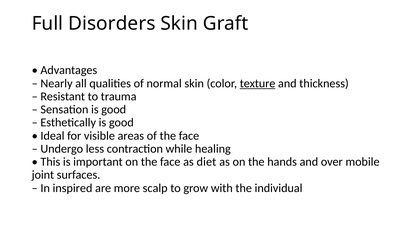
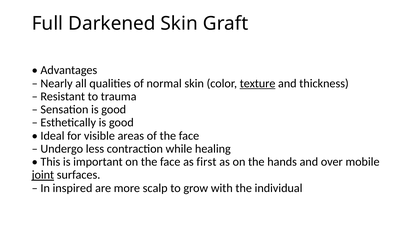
Disorders: Disorders -> Darkened (112, 24)
diet: diet -> first (206, 162)
joint underline: none -> present (43, 175)
